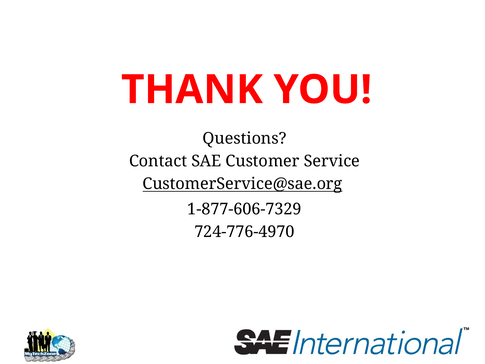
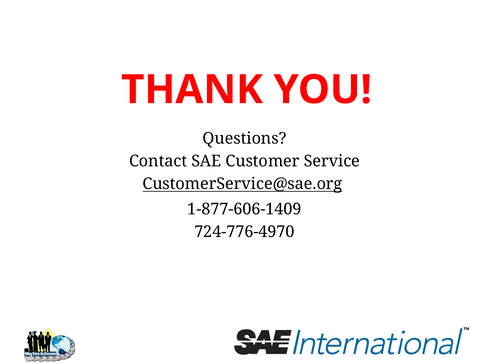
1-877-606-7329: 1-877-606-7329 -> 1-877-606-1409 (244, 209)
